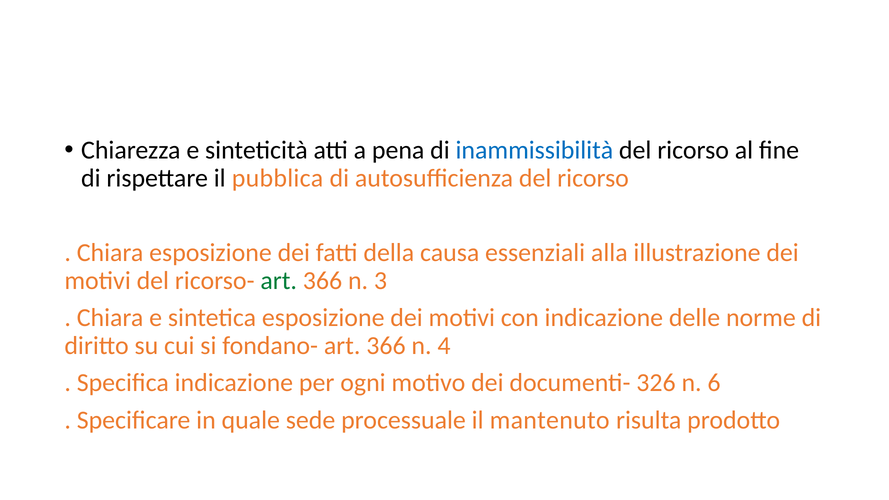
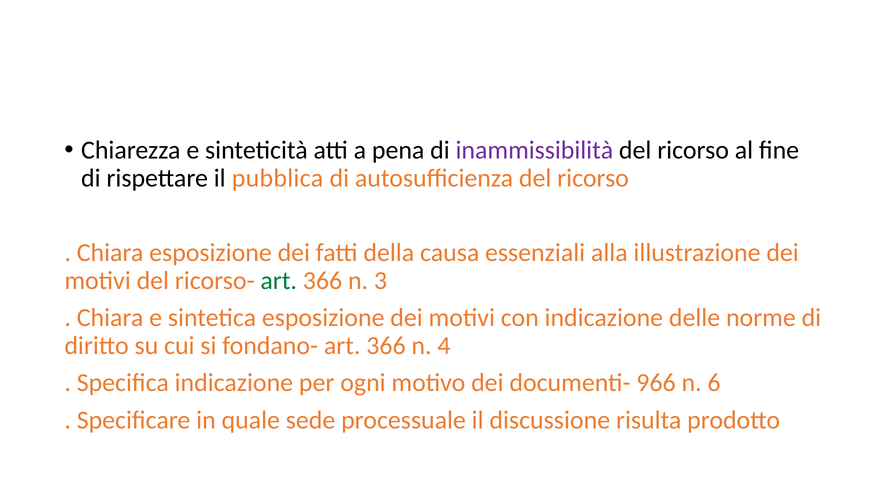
inammissibilità colour: blue -> purple (534, 150)
326: 326 -> 966 (656, 383)
mantenuto: mantenuto -> discussione (550, 420)
